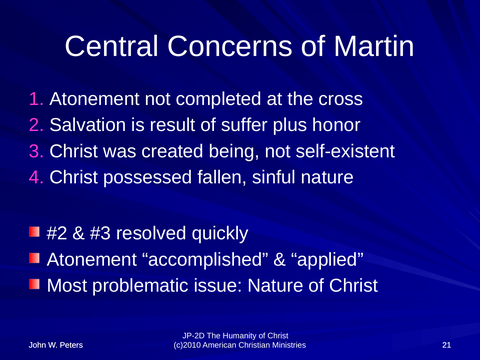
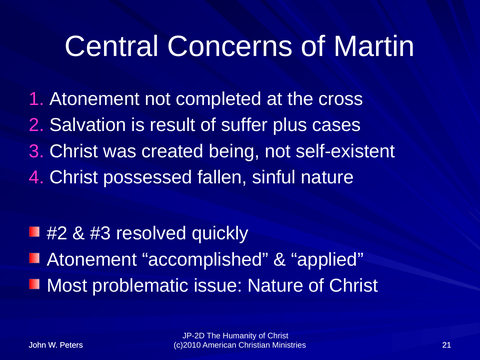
honor: honor -> cases (337, 125)
